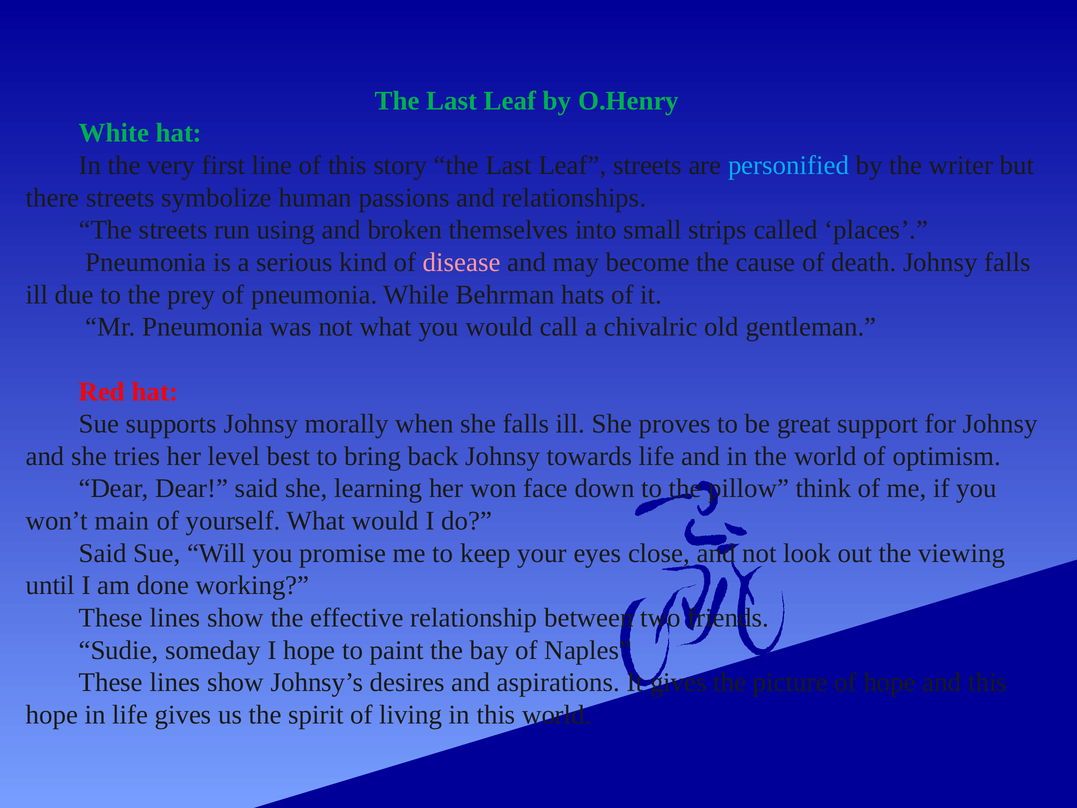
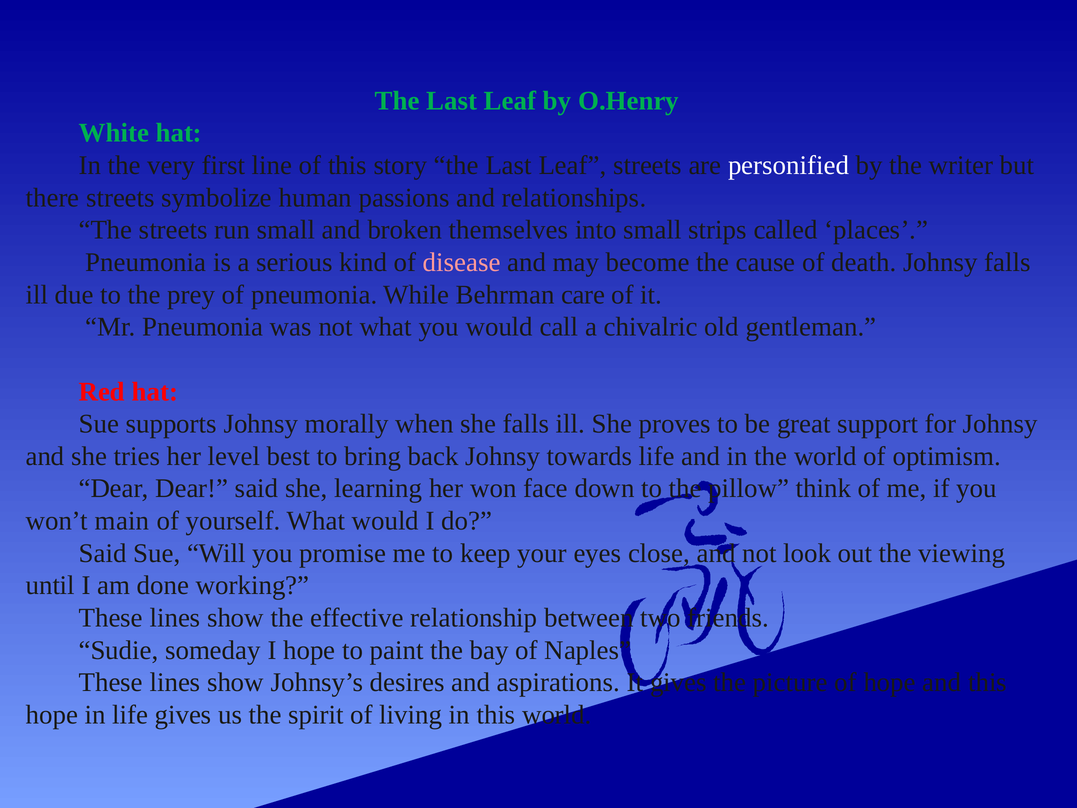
personified colour: light blue -> white (789, 165)
run using: using -> small (286, 230)
hats: hats -> care (583, 295)
